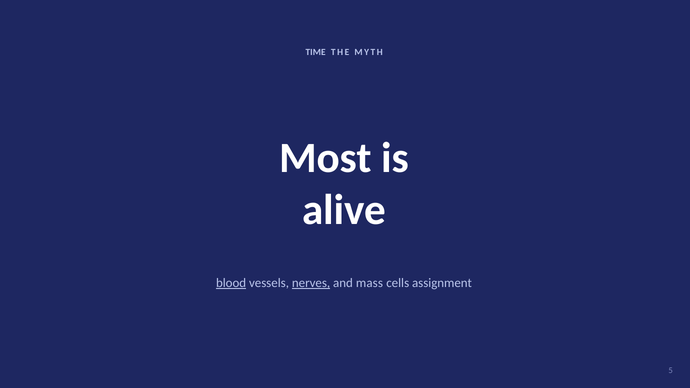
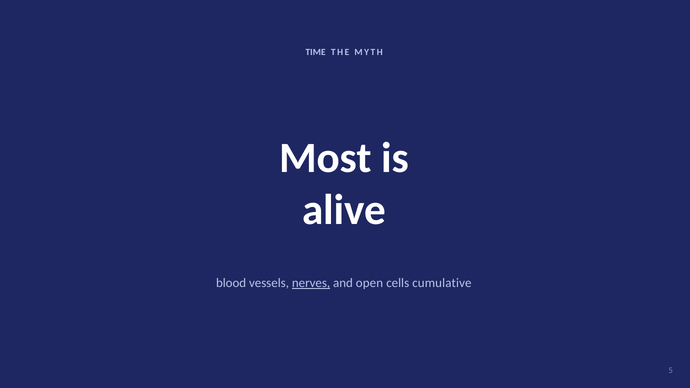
blood underline: present -> none (231, 283)
mass: mass -> open (369, 283)
assignment: assignment -> cumulative (442, 283)
